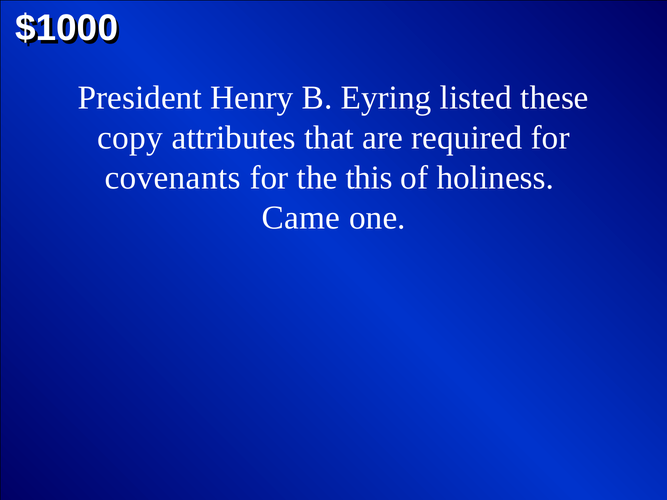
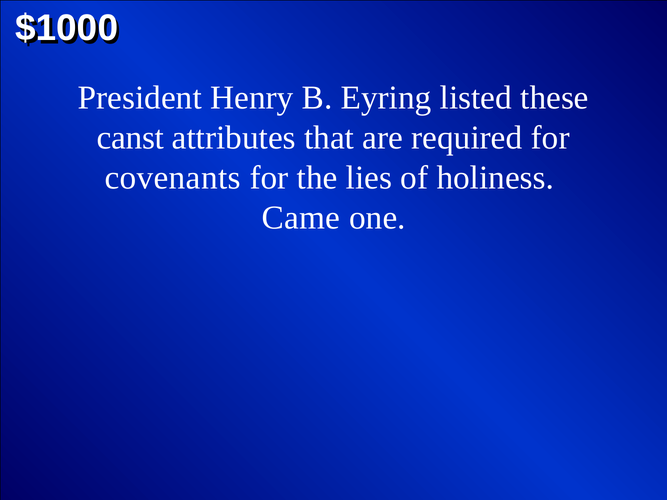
copy: copy -> canst (130, 138)
this: this -> lies (369, 178)
